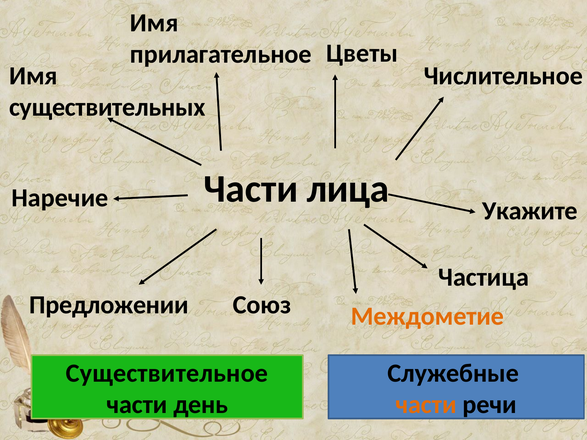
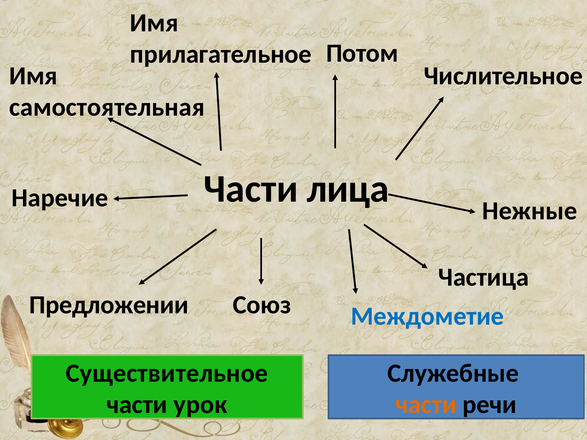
Цветы: Цветы -> Потом (362, 53)
существительных: существительных -> самостоятельная (107, 107)
Укажите: Укажите -> Нежные (530, 211)
Междометие colour: orange -> blue (427, 316)
день: день -> урок (200, 405)
